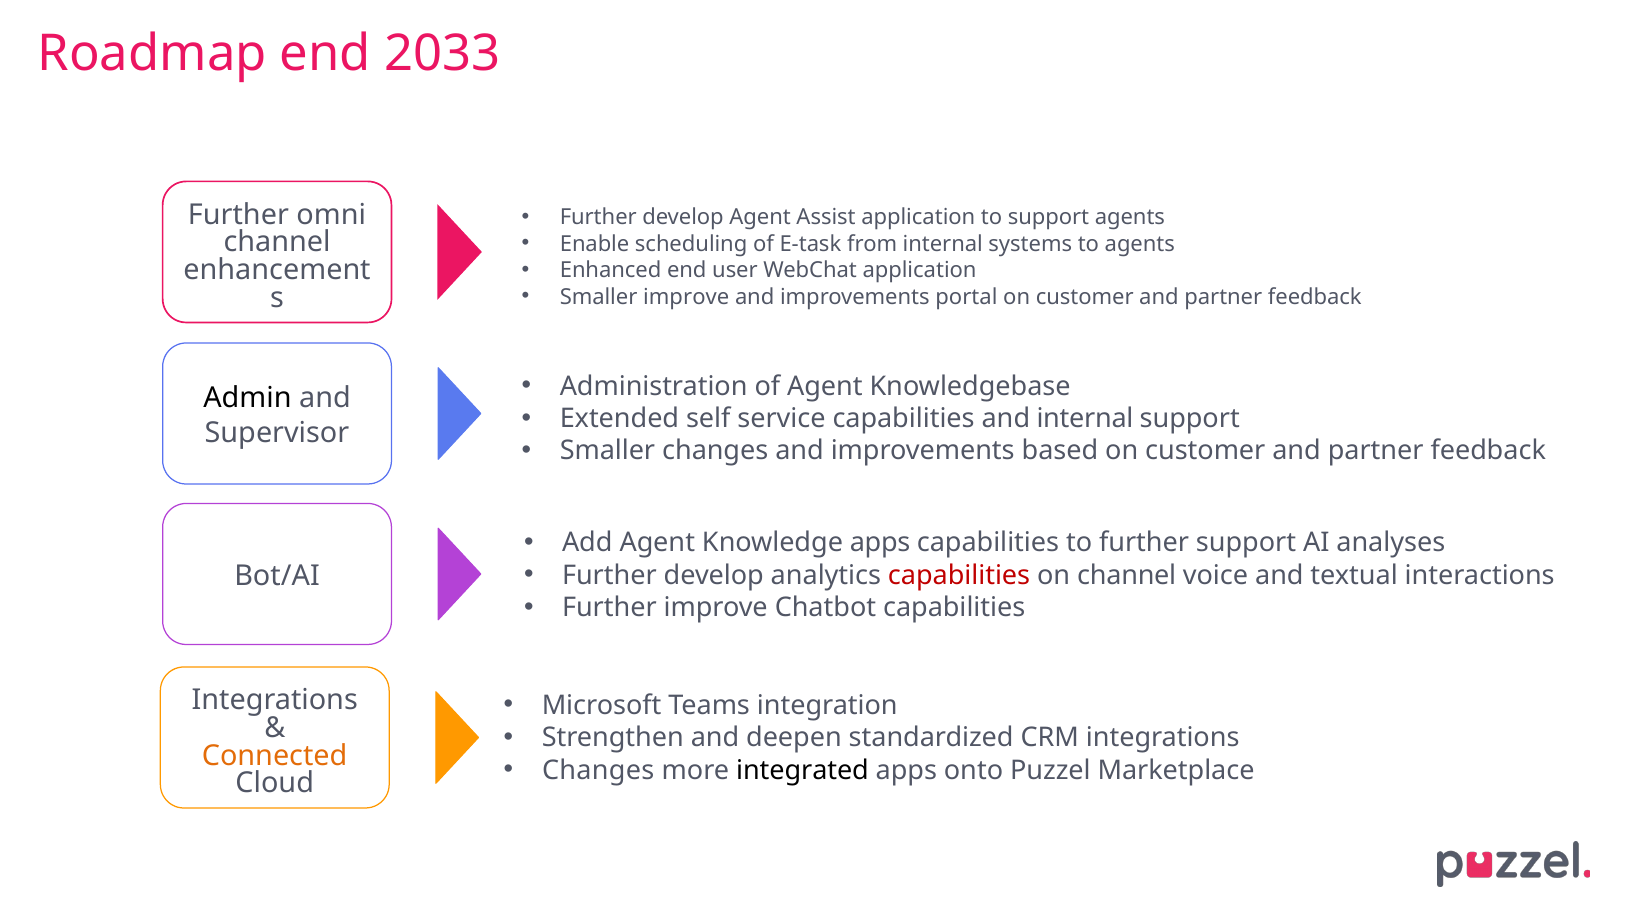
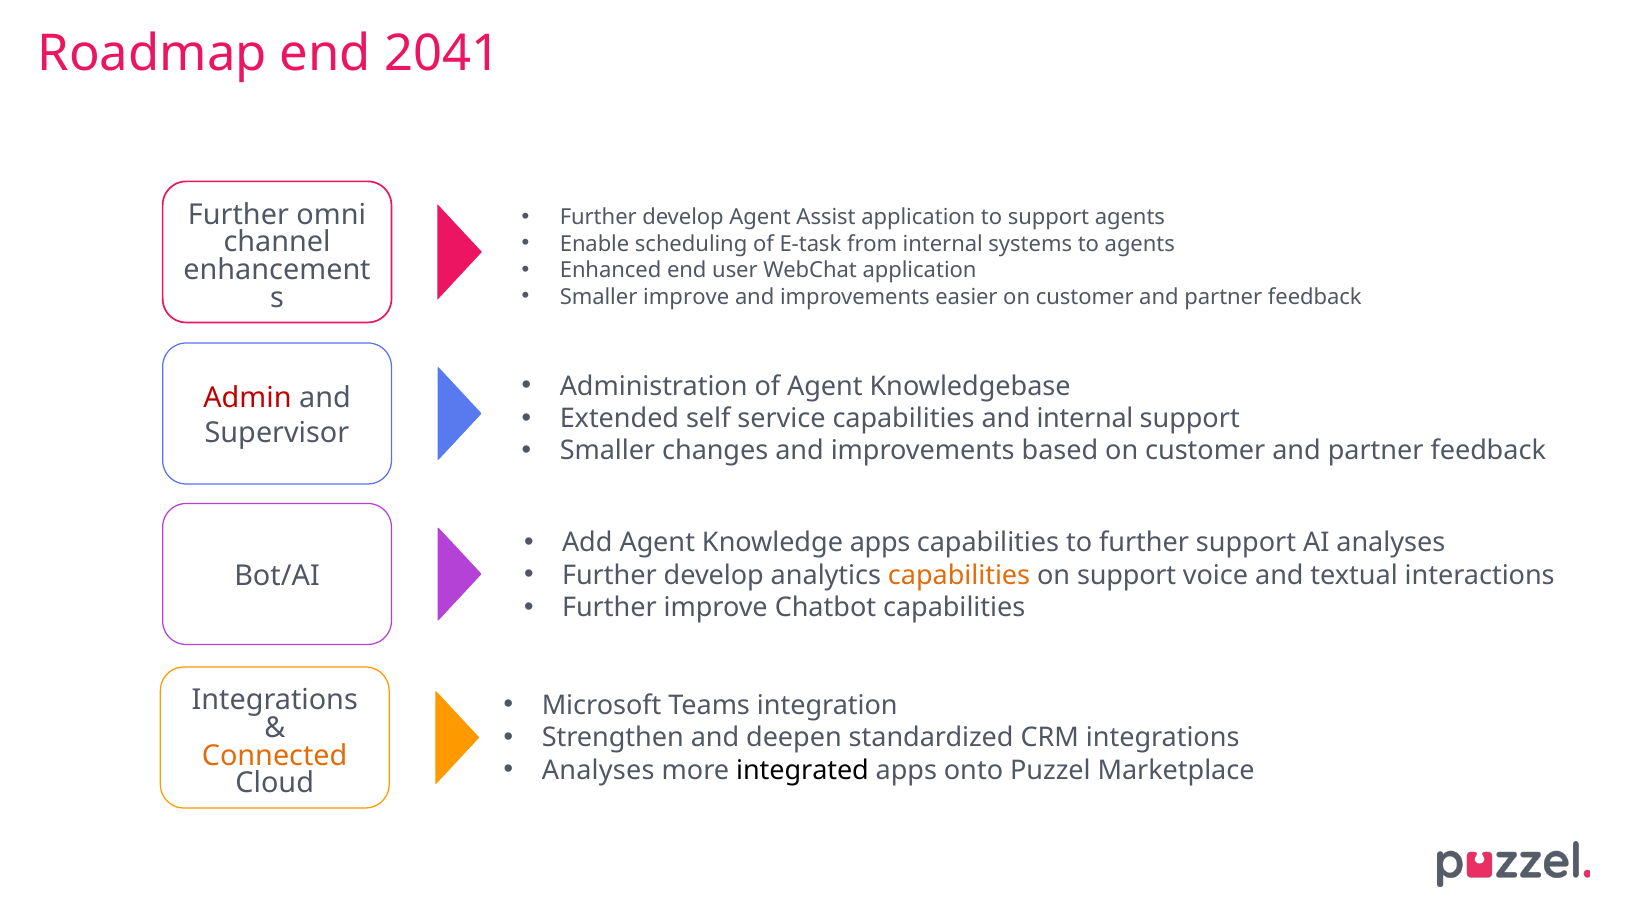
2033: 2033 -> 2041 (442, 54)
portal: portal -> easier (966, 297)
Admin colour: black -> red (247, 398)
capabilities colour: red -> orange (959, 575)
on channel: channel -> support (1127, 575)
Changes: Changes -> Analyses (598, 770)
